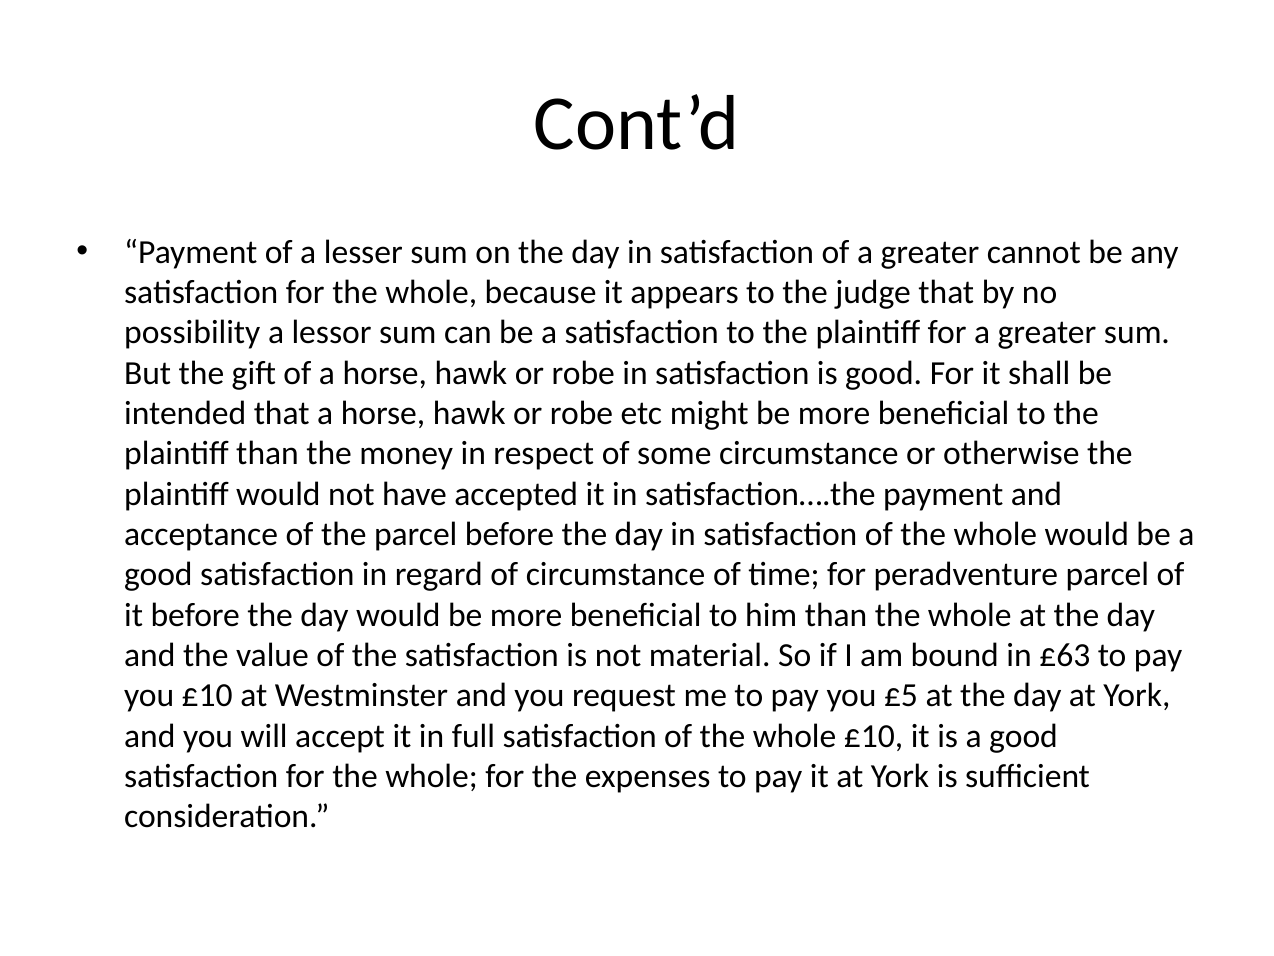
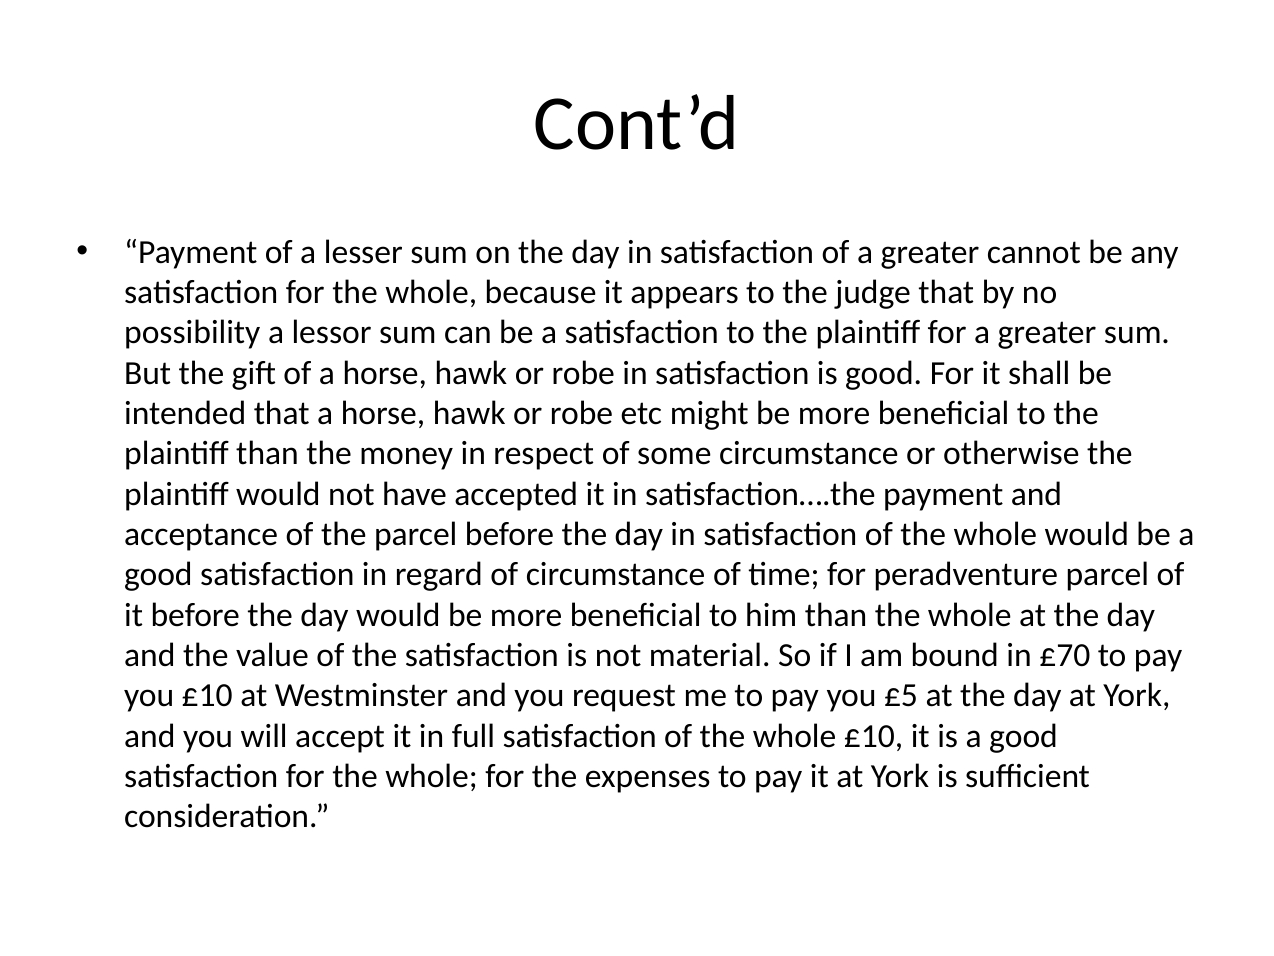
£63: £63 -> £70 (1065, 655)
